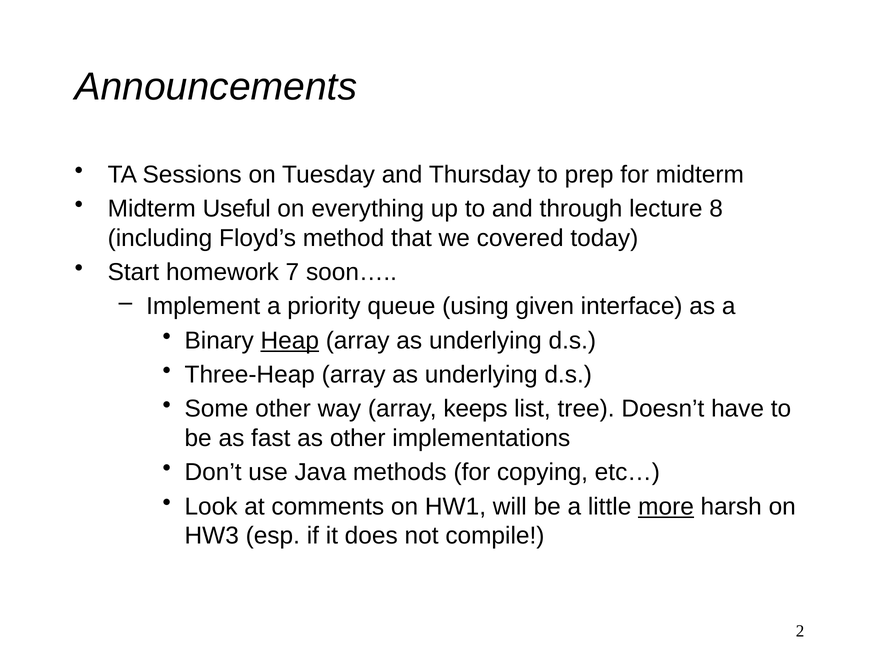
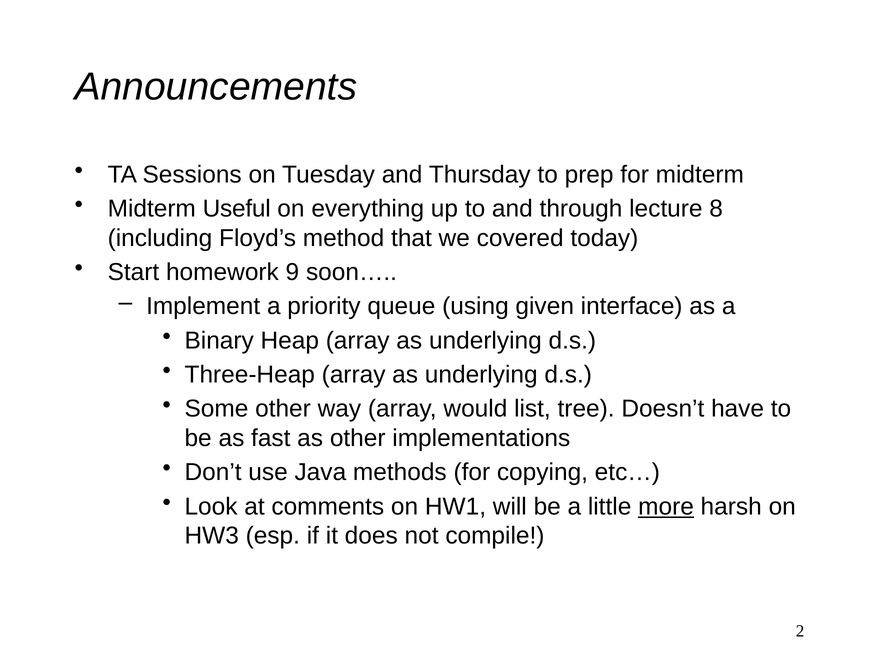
7: 7 -> 9 (292, 272)
Heap underline: present -> none (290, 341)
keeps: keeps -> would (475, 409)
